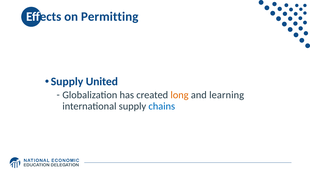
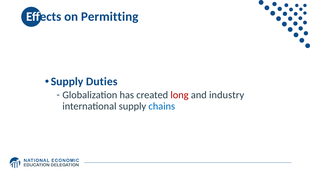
United: United -> Duties (102, 82)
long colour: orange -> red (180, 95)
learning: learning -> industry (227, 95)
